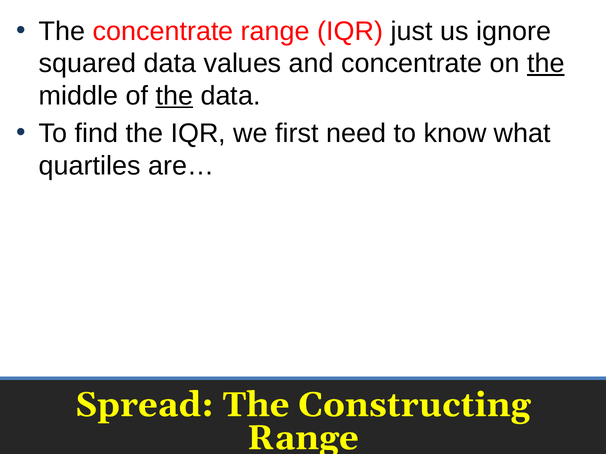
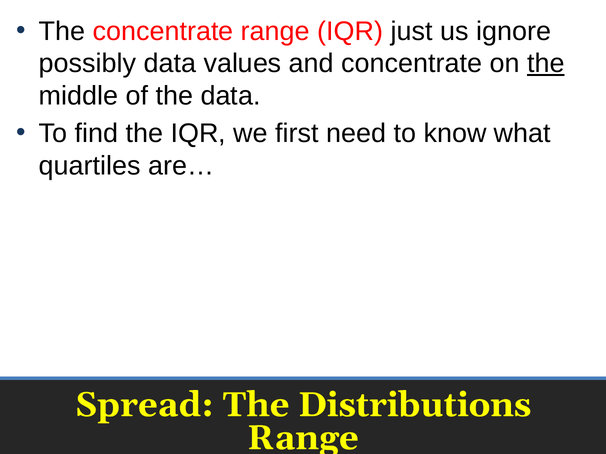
squared: squared -> possibly (88, 63)
the underline: present -> none (174, 96)
Constructing: Constructing -> Distributions (415, 405)
